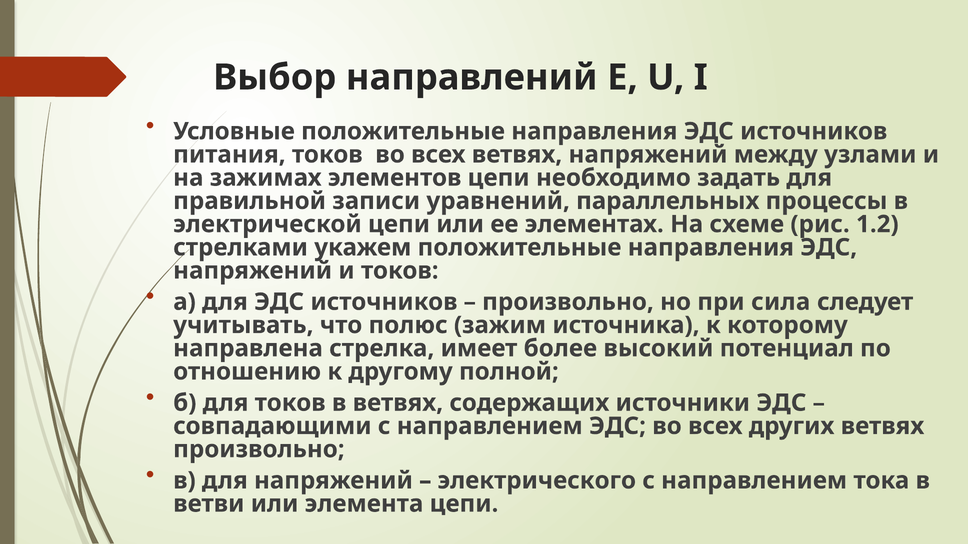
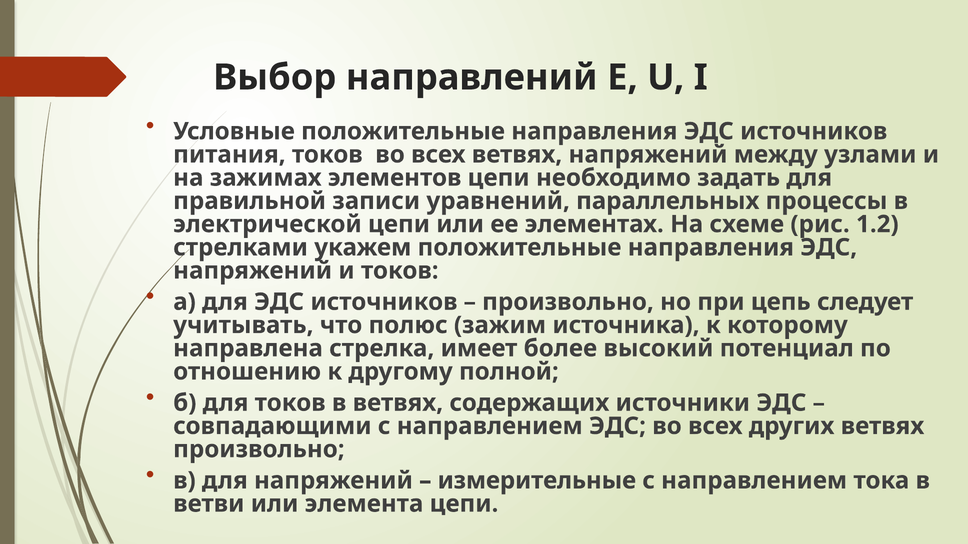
сила: сила -> цепь (781, 302)
электрического: электрического -> измерительные (537, 481)
